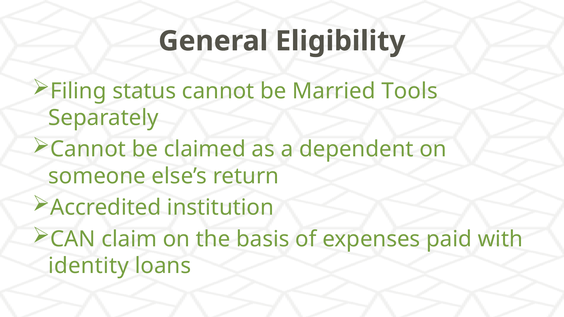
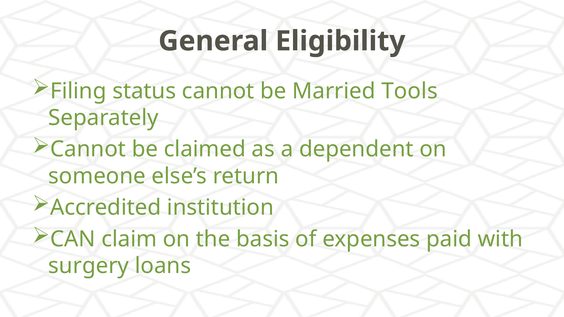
identity: identity -> surgery (89, 266)
